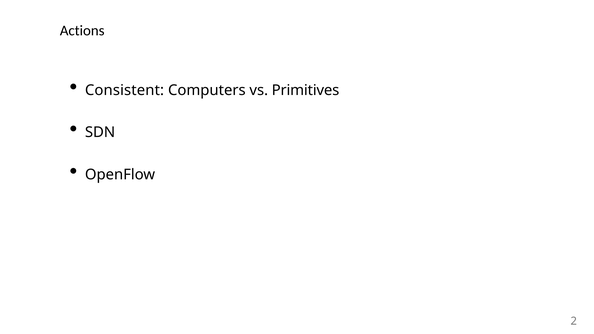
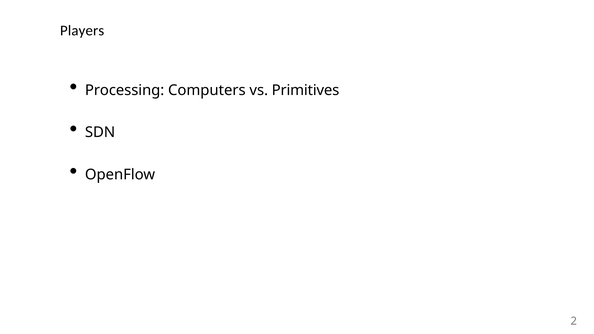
Actions: Actions -> Players (82, 31)
Consistent: Consistent -> Processing (125, 90)
